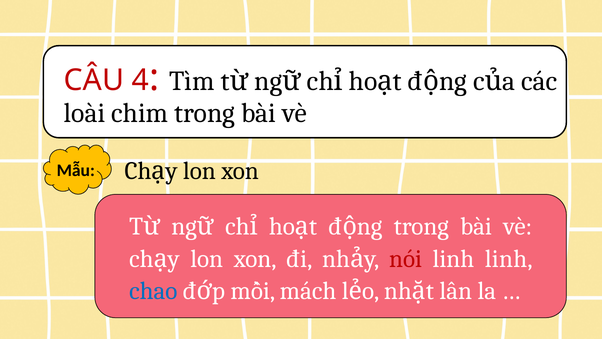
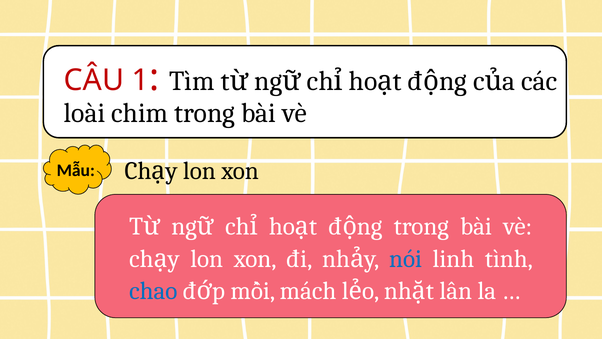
4: 4 -> 1 (141, 80)
nói colour: red -> blue (406, 258)
linh linh: linh -> tình (509, 258)
